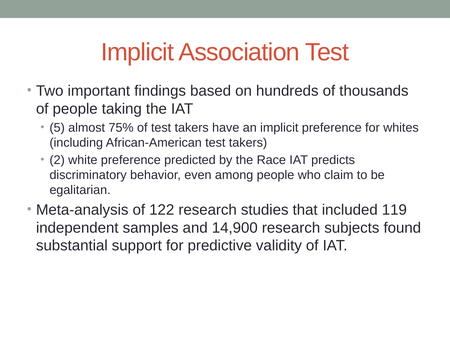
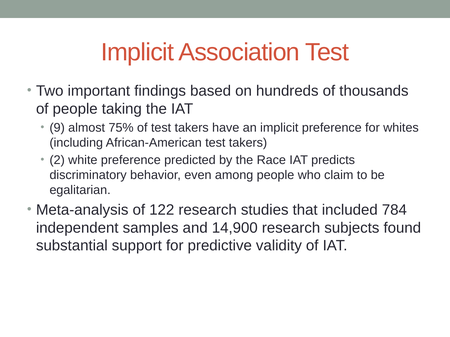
5: 5 -> 9 (57, 128)
119: 119 -> 784 (394, 210)
